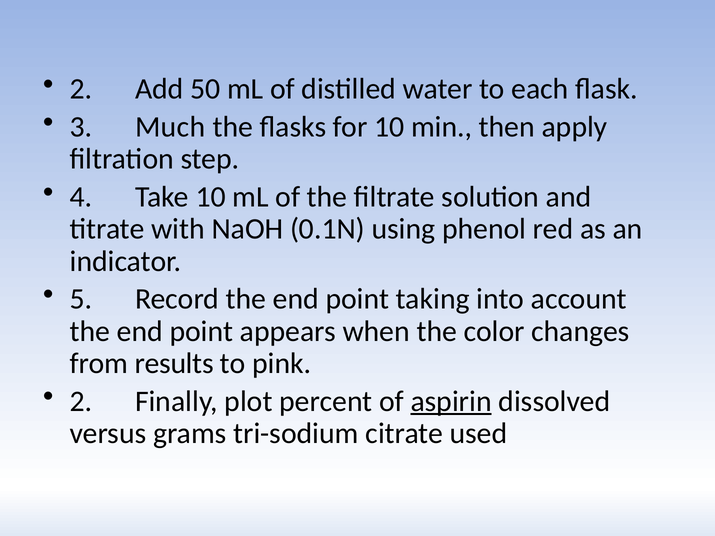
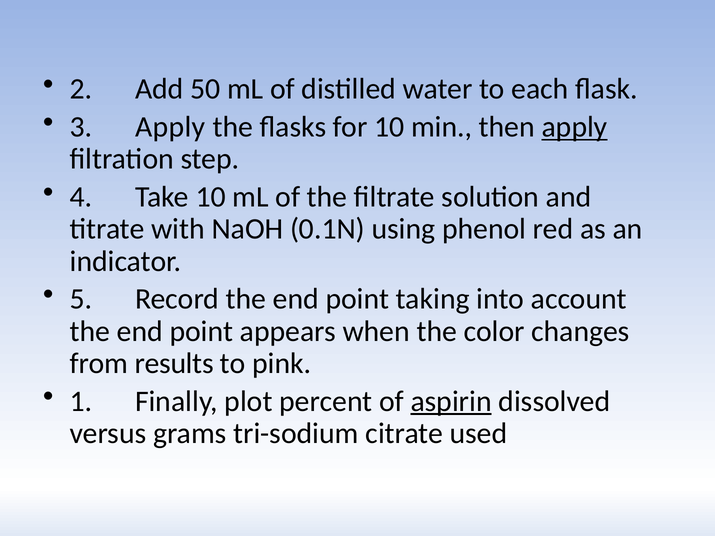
3 Much: Much -> Apply (170, 127)
apply underline: none -> present (575, 127)
2: 2 -> 1 (81, 401)
